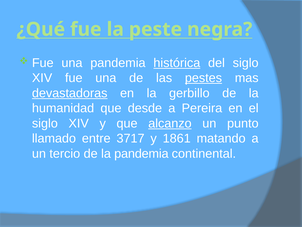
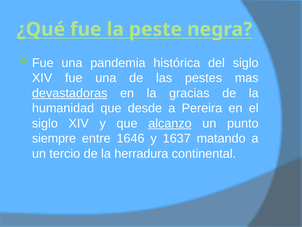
histórica underline: present -> none (177, 63)
pestes underline: present -> none (203, 78)
gerbillo: gerbillo -> gracias (189, 93)
llamado: llamado -> siempre (54, 138)
3717: 3717 -> 1646 (131, 138)
1861: 1861 -> 1637 (177, 138)
la pandemia: pandemia -> herradura (141, 153)
